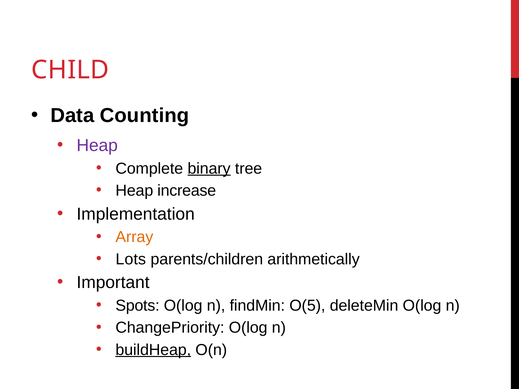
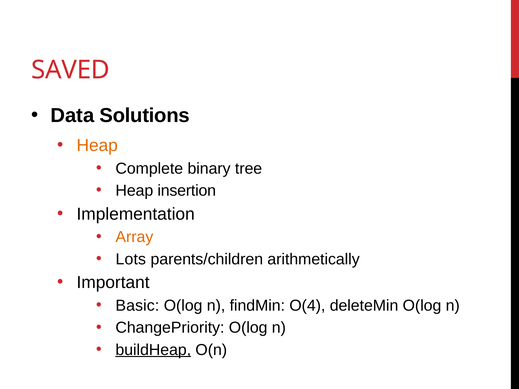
CHILD: CHILD -> SAVED (71, 70)
Counting: Counting -> Solutions (145, 116)
Heap colour: purple -> orange (97, 146)
binary underline: present -> none (209, 169)
increase: increase -> insertion (187, 191)
Spots: Spots -> Basic (137, 306)
O(5: O(5 -> O(4 (307, 306)
